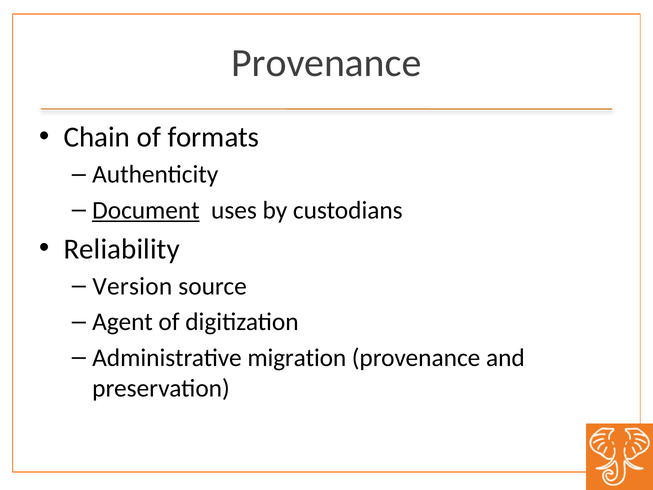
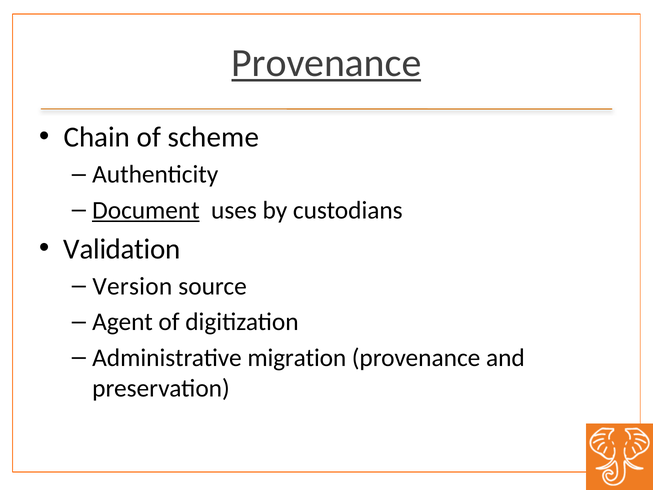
Provenance underline: none -> present (326, 63)
formats: formats -> scheme (213, 137)
Reliability: Reliability -> Validation (122, 249)
